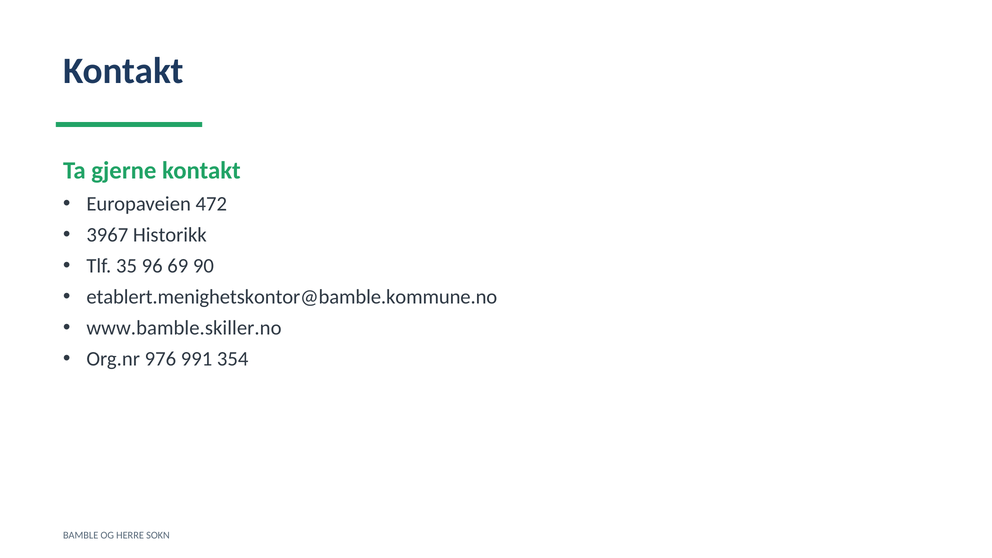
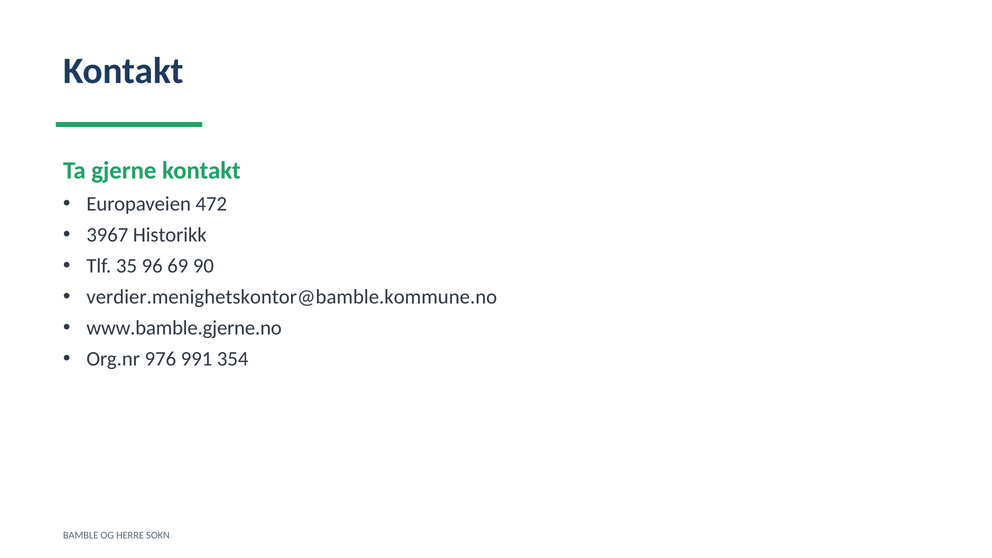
etablert.menighetskontor@bamble.kommune.no: etablert.menighetskontor@bamble.kommune.no -> verdier.menighetskontor@bamble.kommune.no (292, 297)
www.bamble.skiller.no: www.bamble.skiller.no -> www.bamble.gjerne.no (184, 328)
